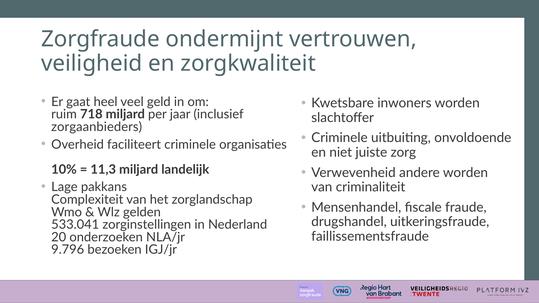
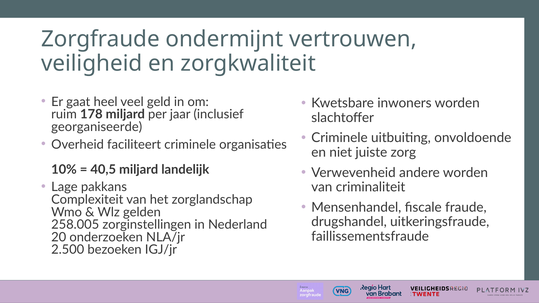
718: 718 -> 178 (91, 114)
zorgaanbieders: zorgaanbieders -> georganiseerde (97, 127)
11,3: 11,3 -> 40,5 (103, 170)
533.041: 533.041 -> 258.005 (75, 225)
9.796: 9.796 -> 2.500 (68, 250)
